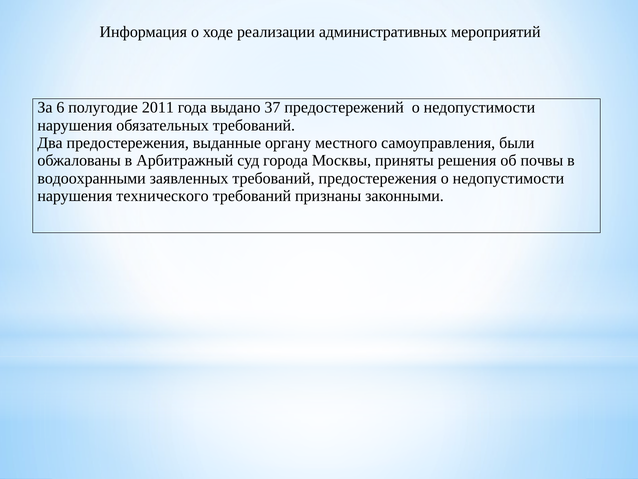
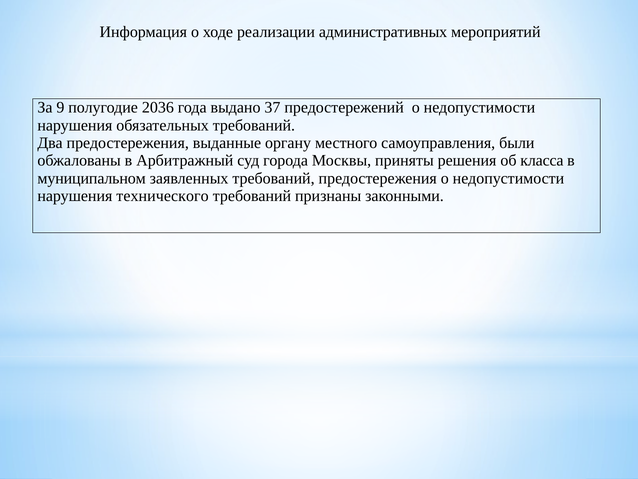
6: 6 -> 9 (60, 108)
2011: 2011 -> 2036 (158, 108)
почвы: почвы -> класса (542, 161)
водоохранными: водоохранными -> муниципальном (92, 178)
